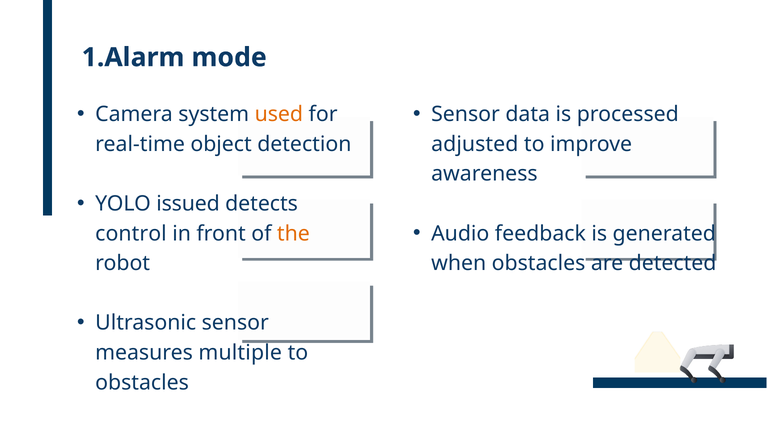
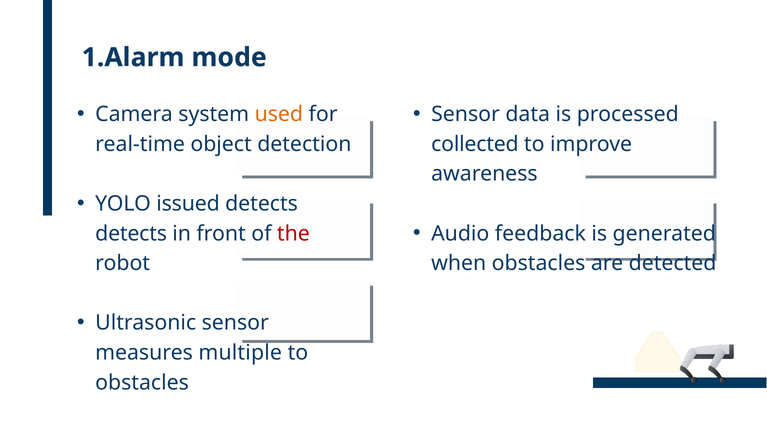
adjusted: adjusted -> collected (475, 144)
control: control -> detects (131, 234)
the colour: orange -> red (293, 234)
